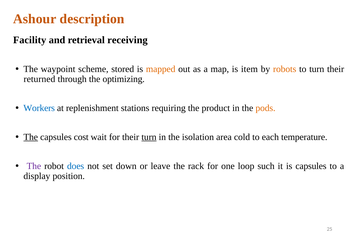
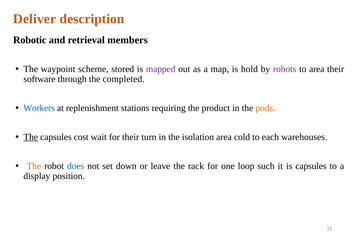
Ashour: Ashour -> Deliver (35, 19)
Facility: Facility -> Robotic (30, 40)
receiving: receiving -> members (128, 40)
mapped colour: orange -> purple (161, 69)
item: item -> hold (249, 69)
robots colour: orange -> purple (285, 69)
to turn: turn -> area (317, 69)
returned: returned -> software (39, 79)
optimizing: optimizing -> completed (124, 79)
turn underline: present -> none (149, 137)
temperature: temperature -> warehouses (304, 137)
The colour: purple -> orange (34, 166)
